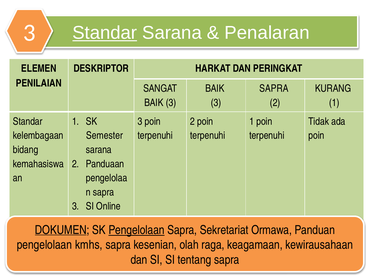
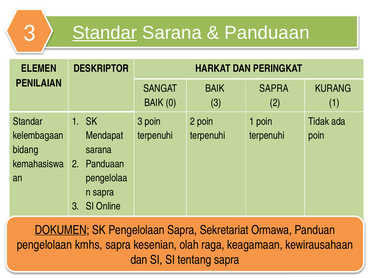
Penalaran: Penalaran -> Panduaan (267, 33)
3: 3 -> 0 (171, 103)
Semester: Semester -> Mendapat (105, 135)
Pengelolaan underline: present -> none (137, 230)
